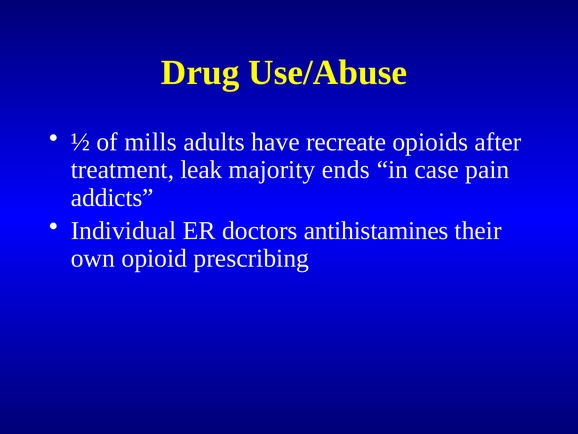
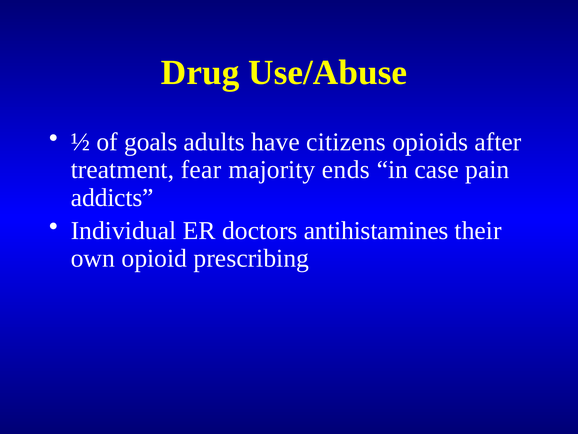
mills: mills -> goals (151, 142)
recreate: recreate -> citizens (346, 142)
leak: leak -> fear (201, 170)
